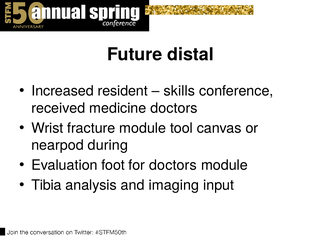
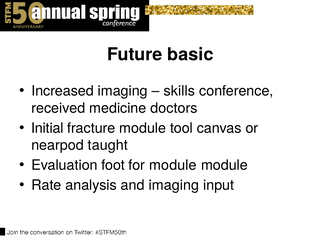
distal: distal -> basic (190, 54)
Increased resident: resident -> imaging (123, 91)
Wrist: Wrist -> Initial (47, 128)
during: during -> taught (108, 145)
for doctors: doctors -> module (173, 165)
Tibia: Tibia -> Rate (46, 185)
